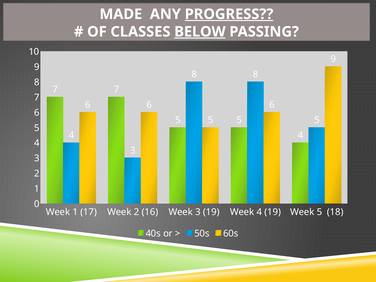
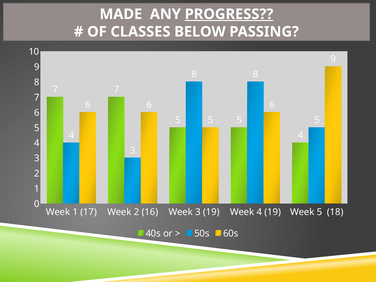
BELOW underline: present -> none (200, 32)
